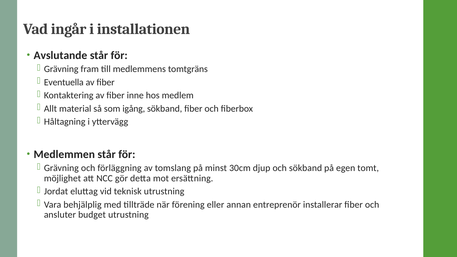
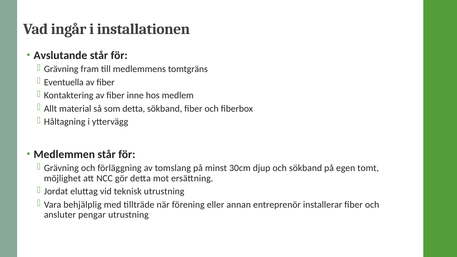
som igång: igång -> detta (134, 109)
budget: budget -> pengar (92, 215)
